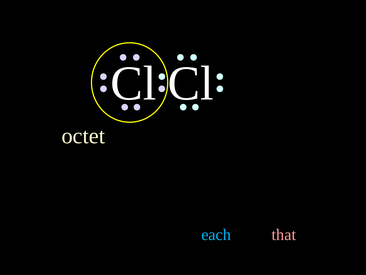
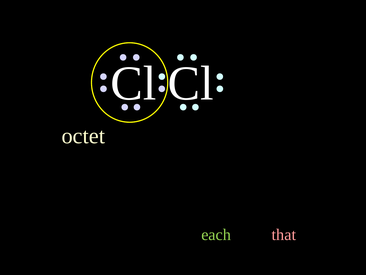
each colour: light blue -> light green (216, 234)
